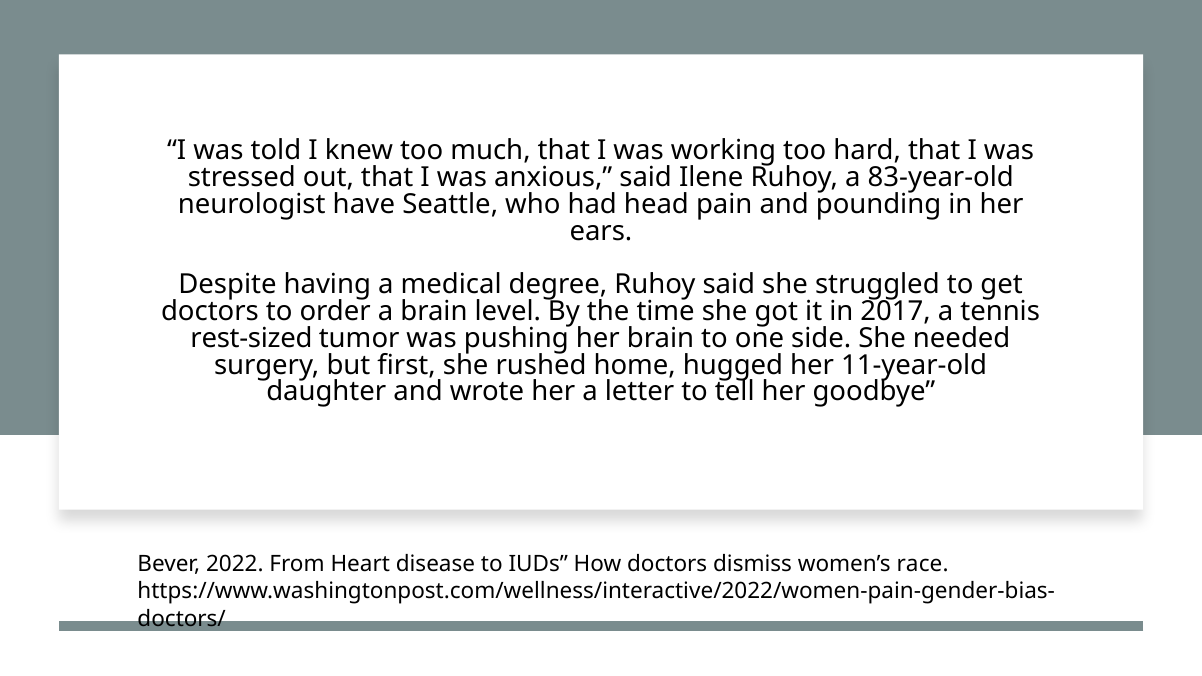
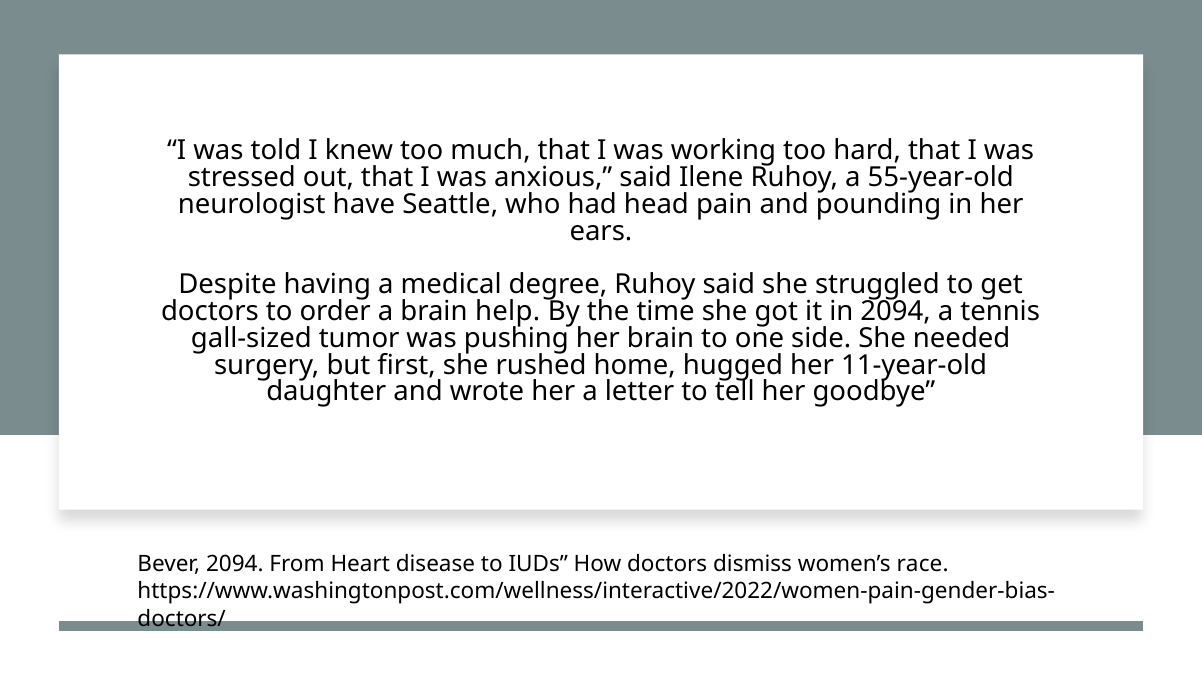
83-year-old: 83-year-old -> 55-year-old (941, 178)
level: level -> help (508, 311)
in 2017: 2017 -> 2094 (896, 311)
rest-sized: rest-sized -> gall-sized (251, 338)
Bever 2022: 2022 -> 2094 (235, 565)
